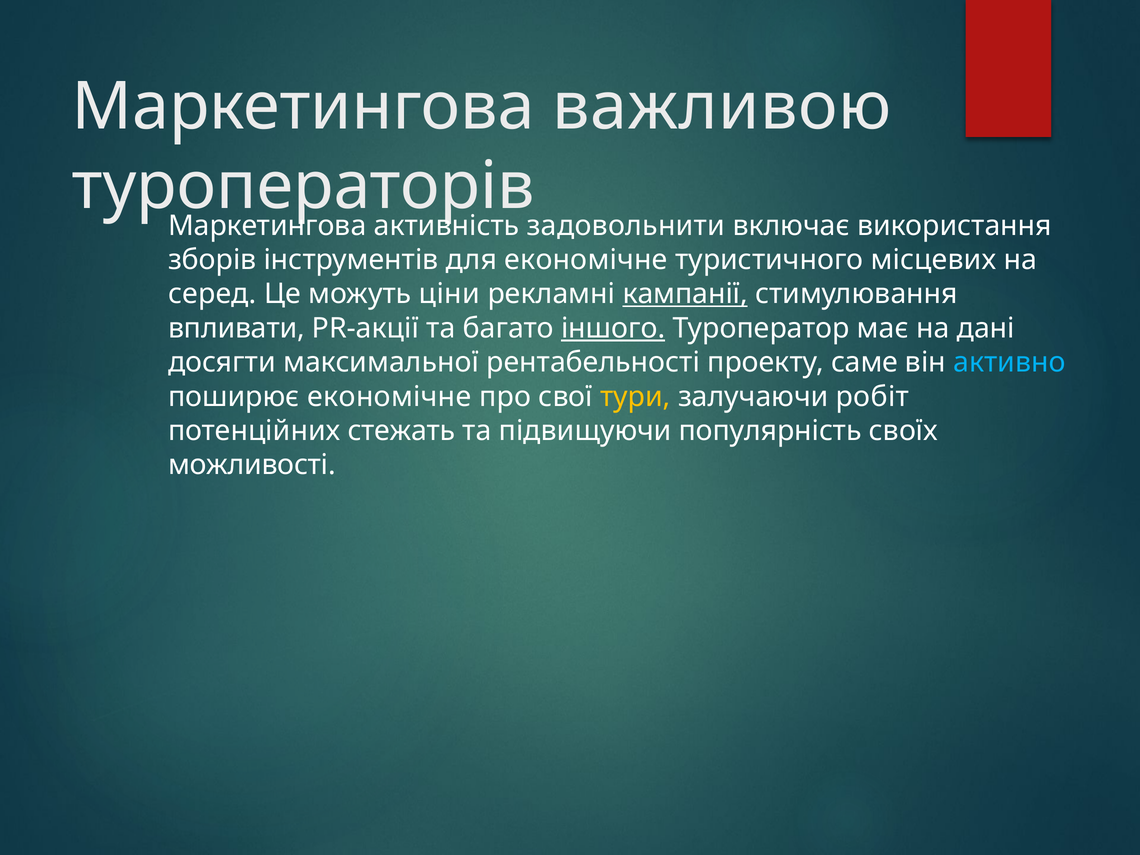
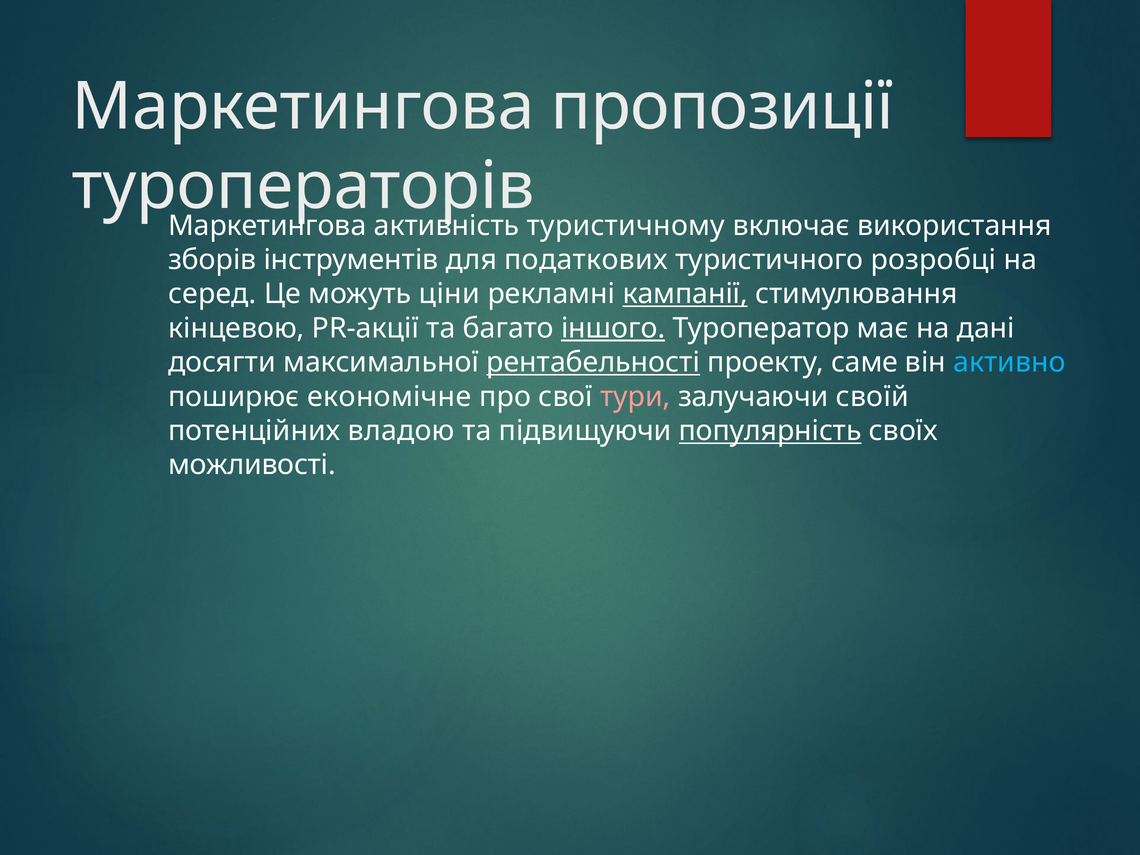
важливою: важливою -> пропозиції (722, 107)
задовольнити: задовольнити -> туристичному (626, 226)
для економічне: економічне -> податкових (586, 260)
місцевих: місцевих -> розробці (933, 260)
впливати: впливати -> кінцевою (236, 328)
рентабельності underline: none -> present (593, 362)
тури colour: yellow -> pink (635, 397)
робіт: робіт -> своїй (872, 397)
стежать: стежать -> владою (401, 431)
популярність underline: none -> present (770, 431)
